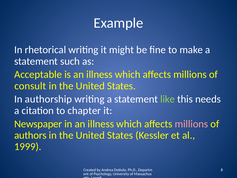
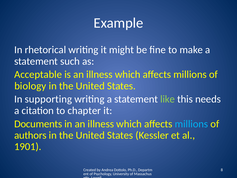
consult: consult -> biology (30, 86)
authorship: authorship -> supporting (48, 99)
Newspaper: Newspaper -> Documents (38, 124)
millions colour: pink -> light blue (191, 124)
1999: 1999 -> 1901 (28, 146)
